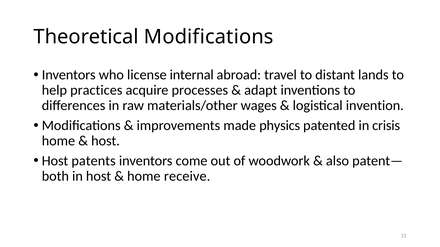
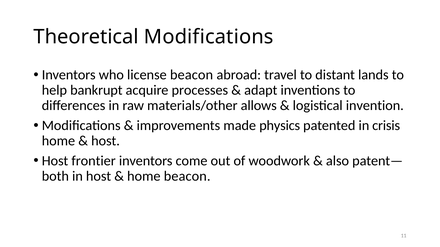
license internal: internal -> beacon (192, 75)
practices: practices -> bankrupt (96, 90)
wages: wages -> allows (259, 106)
patents: patents -> frontier (94, 161)
home receive: receive -> beacon (187, 176)
